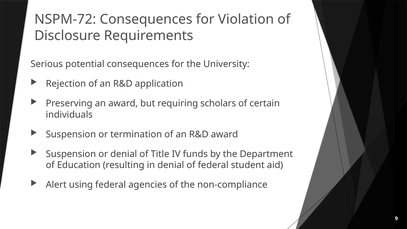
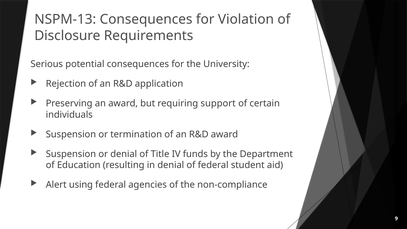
NSPM-72: NSPM-72 -> NSPM-13 (65, 19)
scholars: scholars -> support (218, 103)
